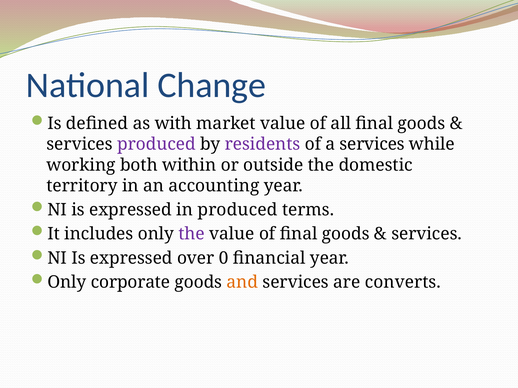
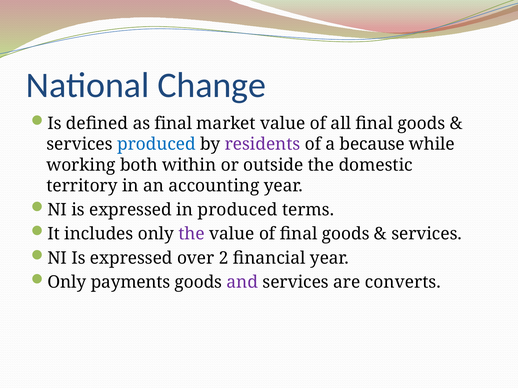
as with: with -> final (173, 124)
produced colour: purple -> blue (156, 144)
a services: services -> because (372, 144)
0: 0 -> 2 (224, 258)
corporate: corporate -> payments (131, 283)
and colour: orange -> purple (242, 283)
